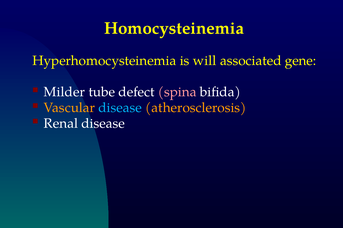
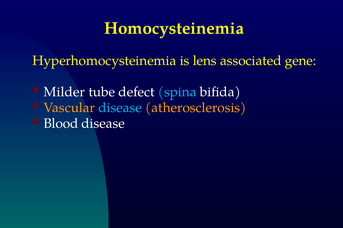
will: will -> lens (205, 61)
spina colour: pink -> light blue (177, 92)
Renal: Renal -> Blood (61, 124)
